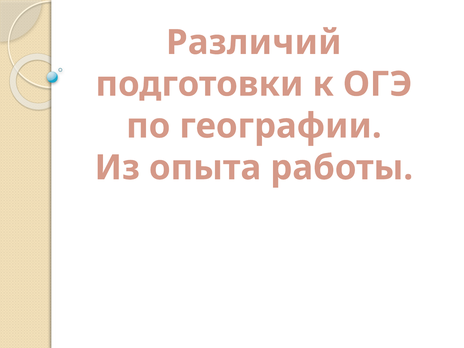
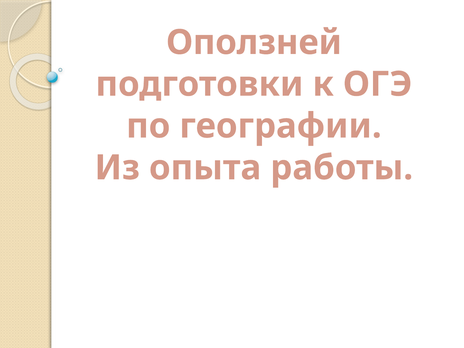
Различий: Различий -> Оползней (254, 42)
